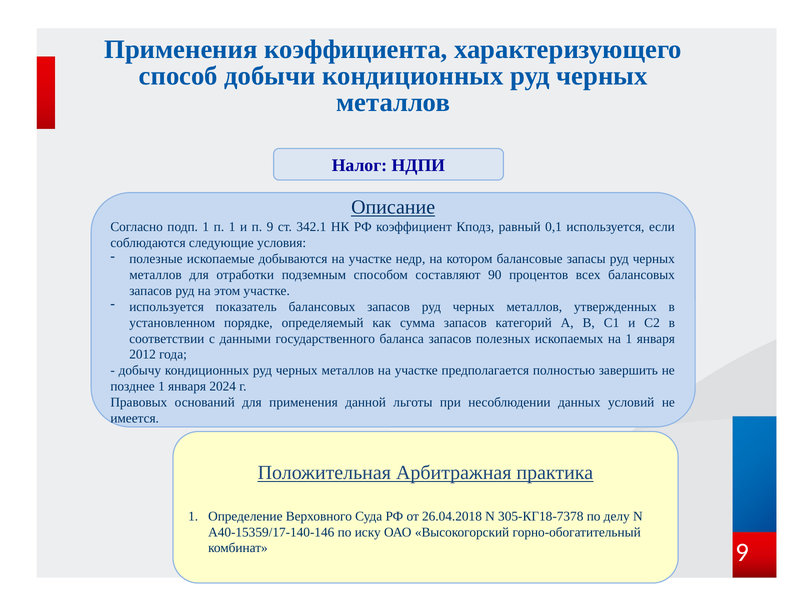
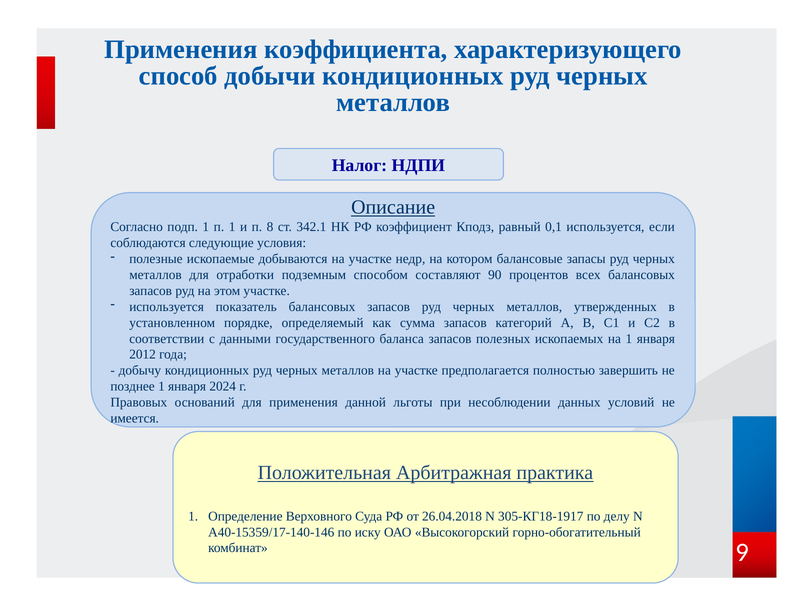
п 9: 9 -> 8 (270, 227)
305-КГ18-7378: 305-КГ18-7378 -> 305-КГ18-1917 (541, 516)
